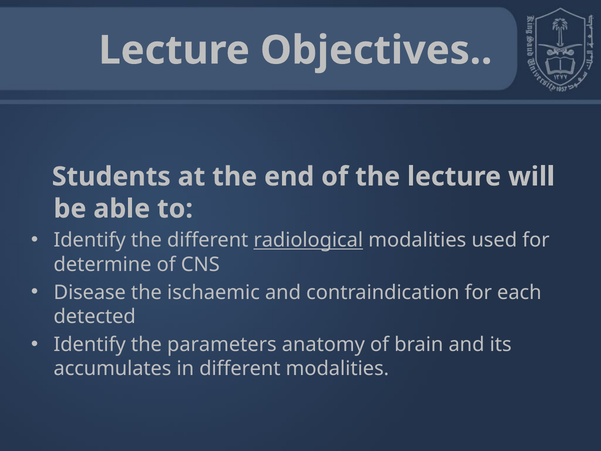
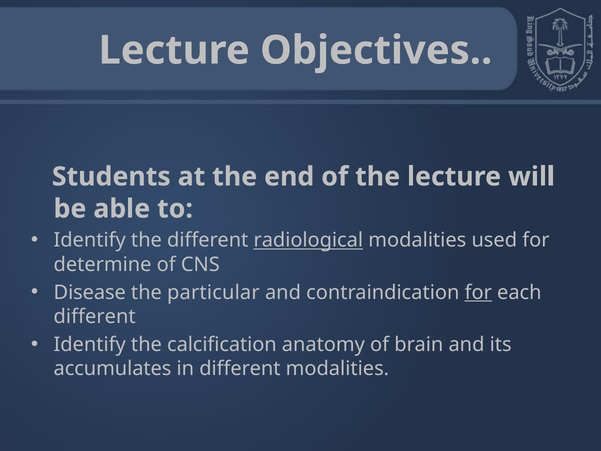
ischaemic: ischaemic -> particular (213, 292)
for underline: none -> present (478, 292)
detected: detected -> different (95, 316)
parameters: parameters -> calcification (222, 344)
